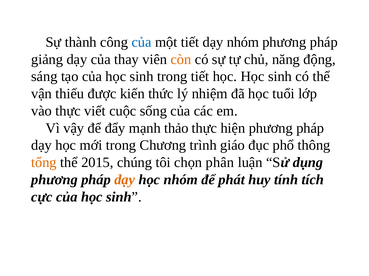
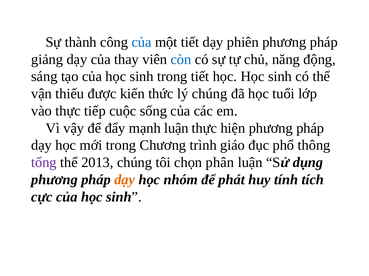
dạy nhóm: nhóm -> phiên (243, 42)
còn colour: orange -> blue (181, 60)
lý nhiệm: nhiệm -> chúng (210, 94)
viết: viết -> tiếp (95, 111)
mạnh thảo: thảo -> luận (176, 128)
tổng colour: orange -> purple (44, 163)
2015: 2015 -> 2013 (97, 163)
